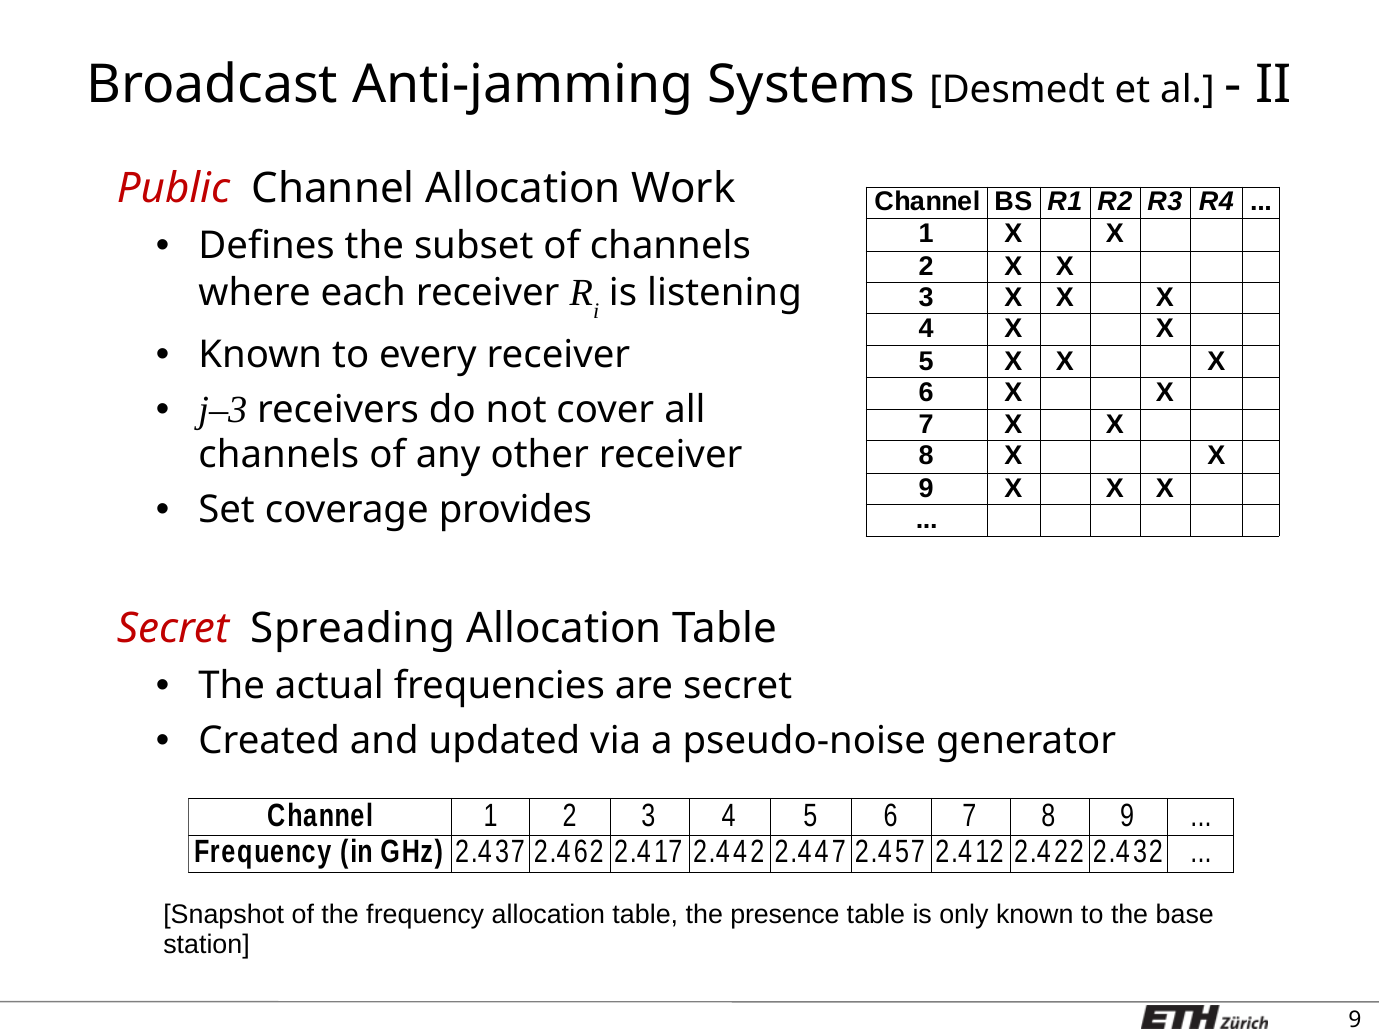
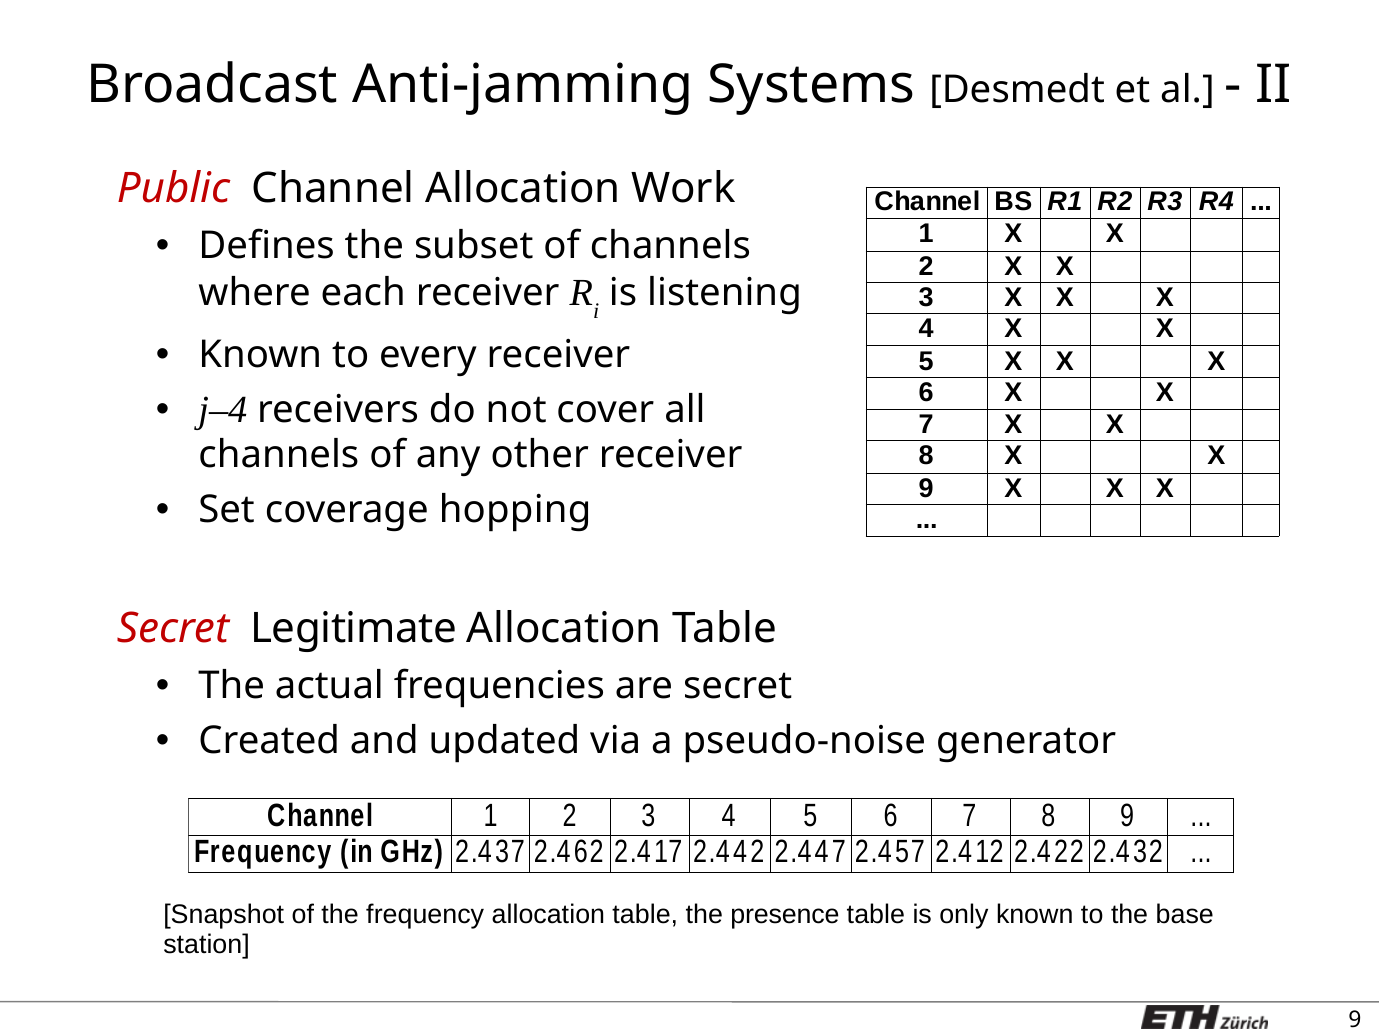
j–3: j–3 -> j–4 (223, 410)
provides: provides -> hopping (515, 510)
Spreading: Spreading -> Legitimate (354, 629)
